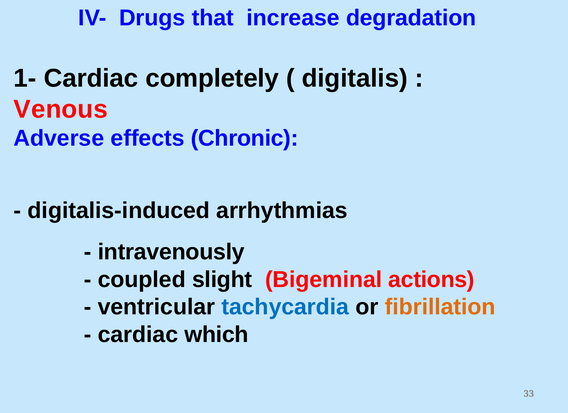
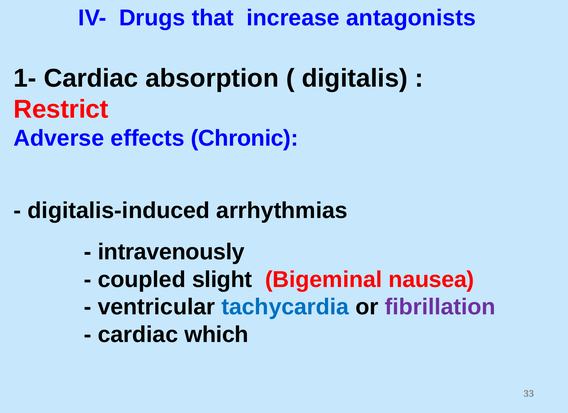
degradation: degradation -> antagonists (411, 18)
completely: completely -> absorption (212, 78)
Venous: Venous -> Restrict (61, 109)
actions: actions -> nausea (431, 280)
fibrillation colour: orange -> purple (440, 307)
